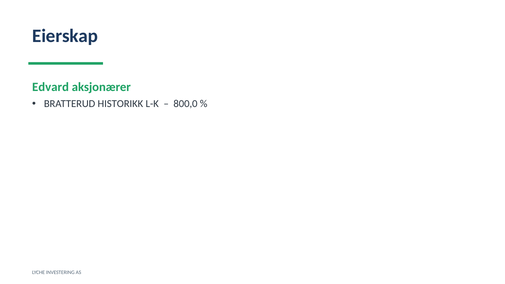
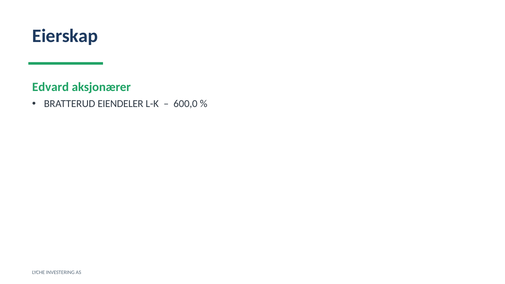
HISTORIKK: HISTORIKK -> EIENDELER (120, 104)
800,0: 800,0 -> 600,0 (185, 104)
